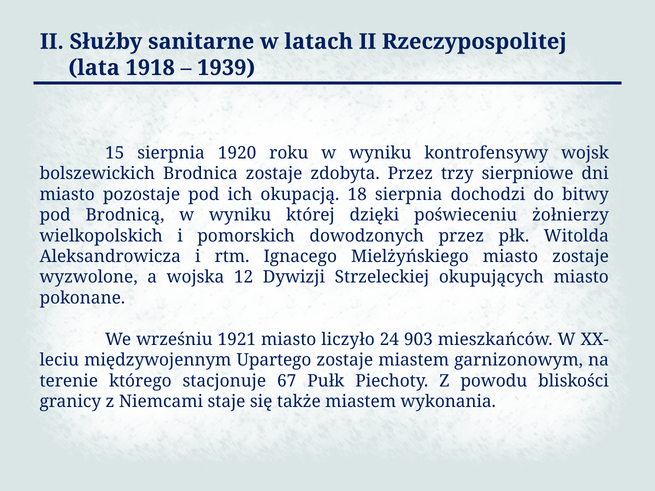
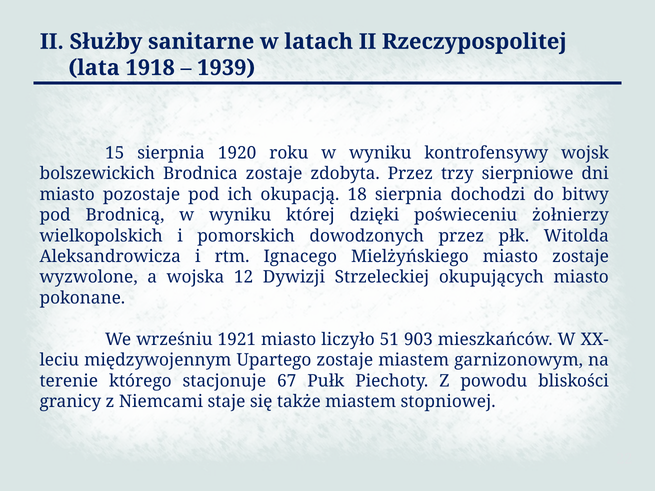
24: 24 -> 51 (389, 340)
wykonania: wykonania -> stopniowej (448, 402)
